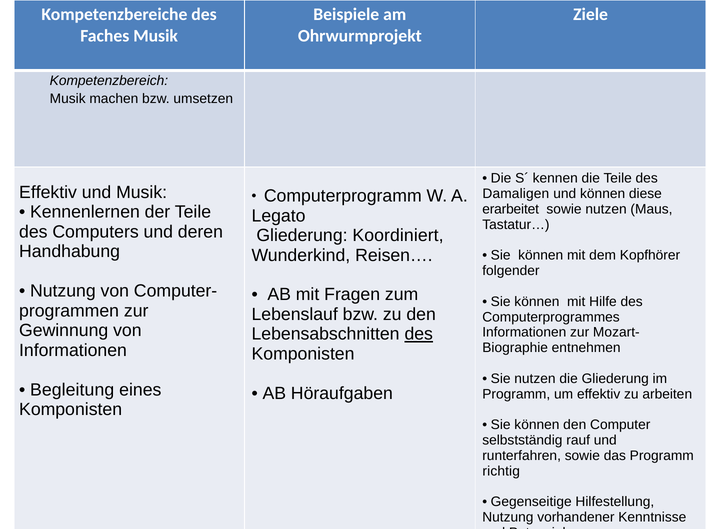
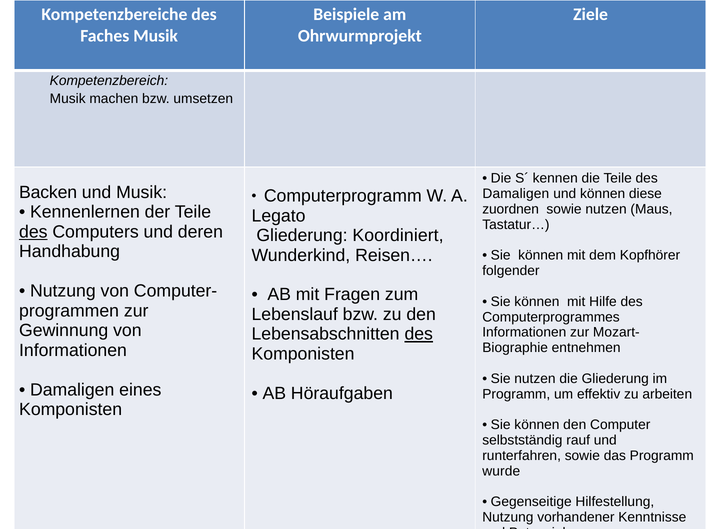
Effektiv: Effektiv -> Backen (48, 193)
erarbeitet: erarbeitet -> zuordnen (511, 209)
des underline: none -> present (33, 232)
Begleitung: Begleitung -> Damaligen (72, 390)
richtig: richtig -> wurde (501, 472)
